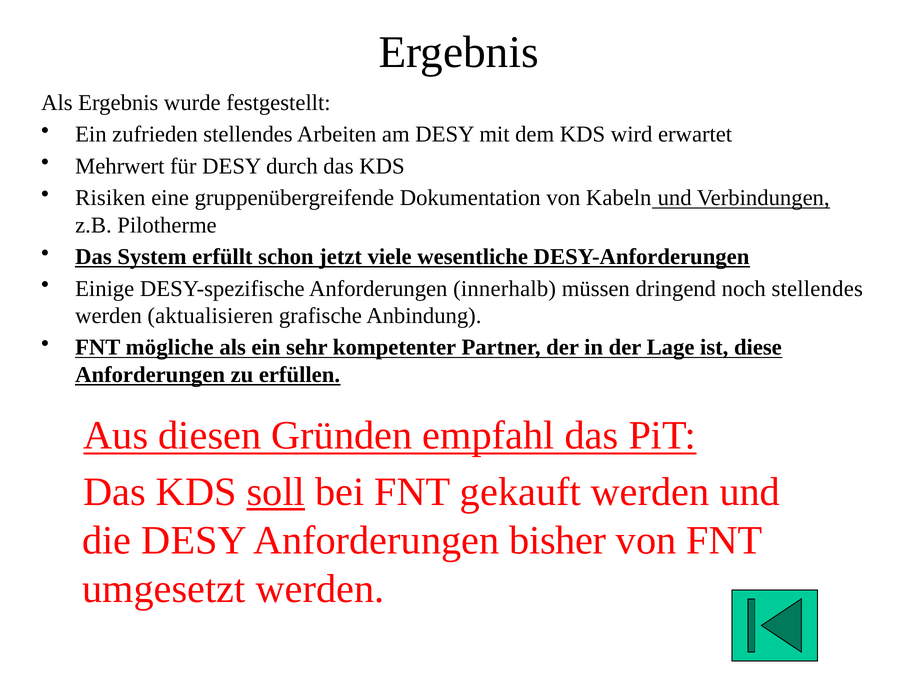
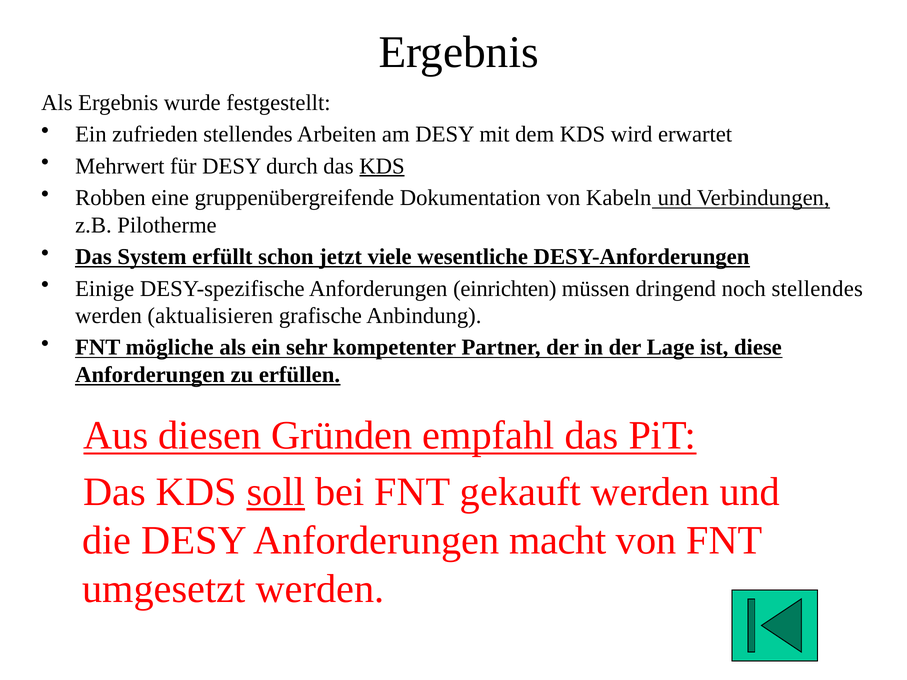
KDS underline: none -> present (382, 166)
Risiken: Risiken -> Robben (110, 198)
innerhalb: innerhalb -> einrichten (505, 289)
bisher: bisher -> macht (558, 541)
